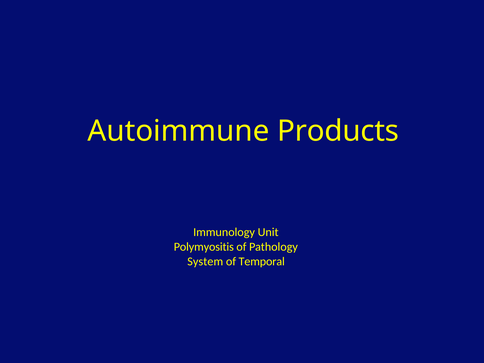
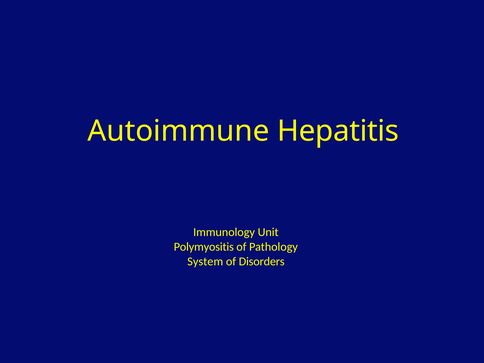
Products: Products -> Hepatitis (338, 131)
Temporal: Temporal -> Disorders (262, 261)
